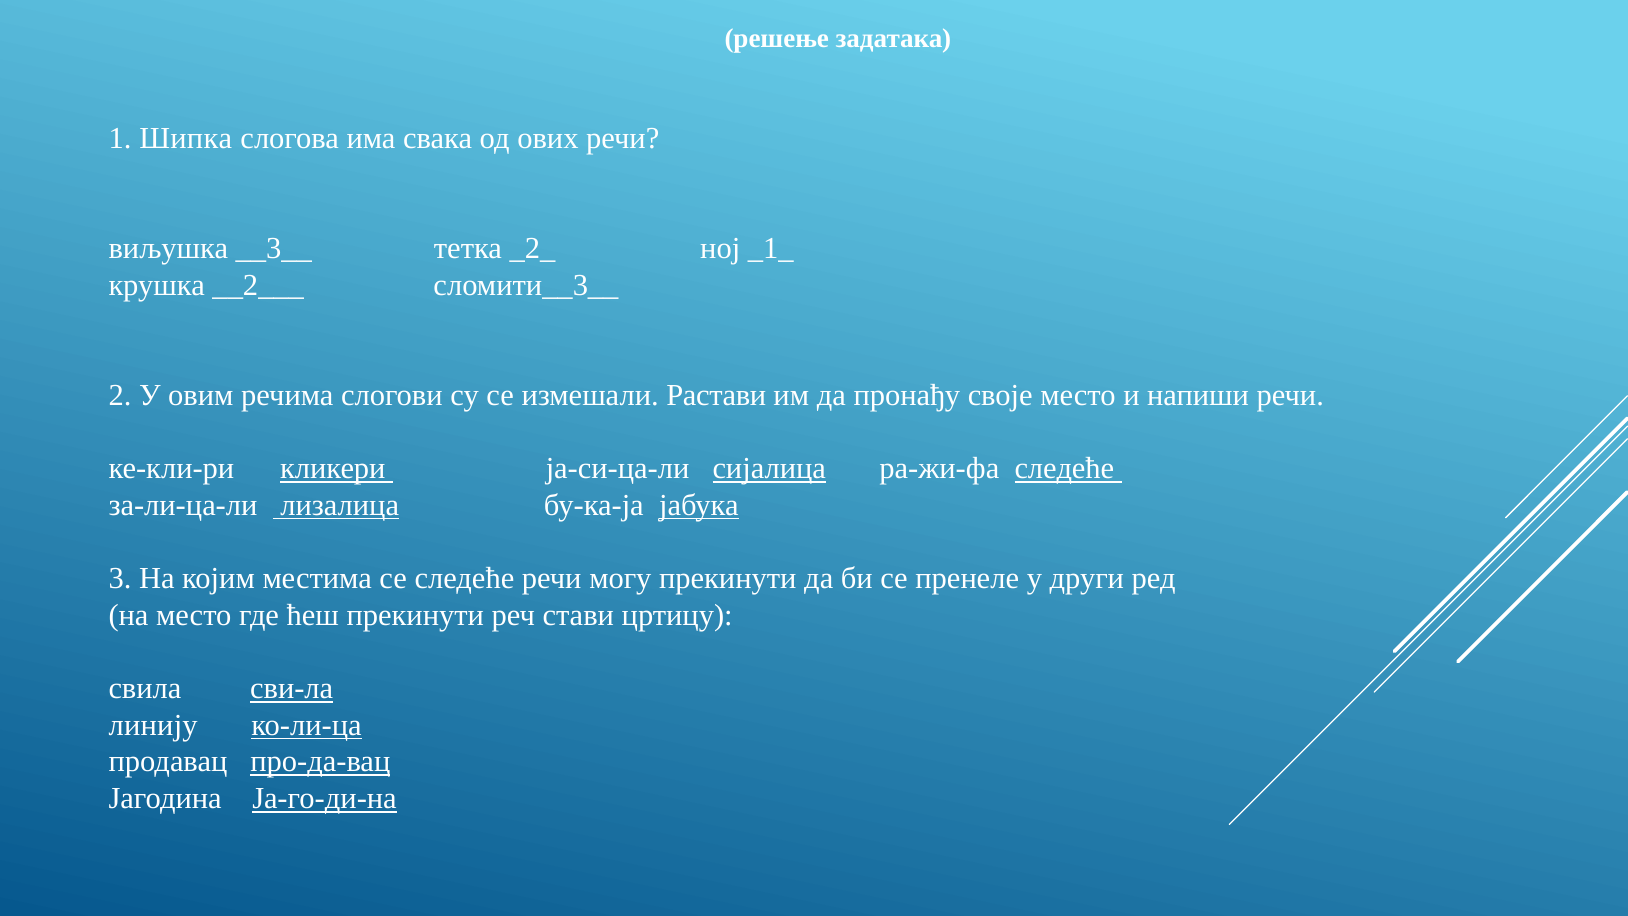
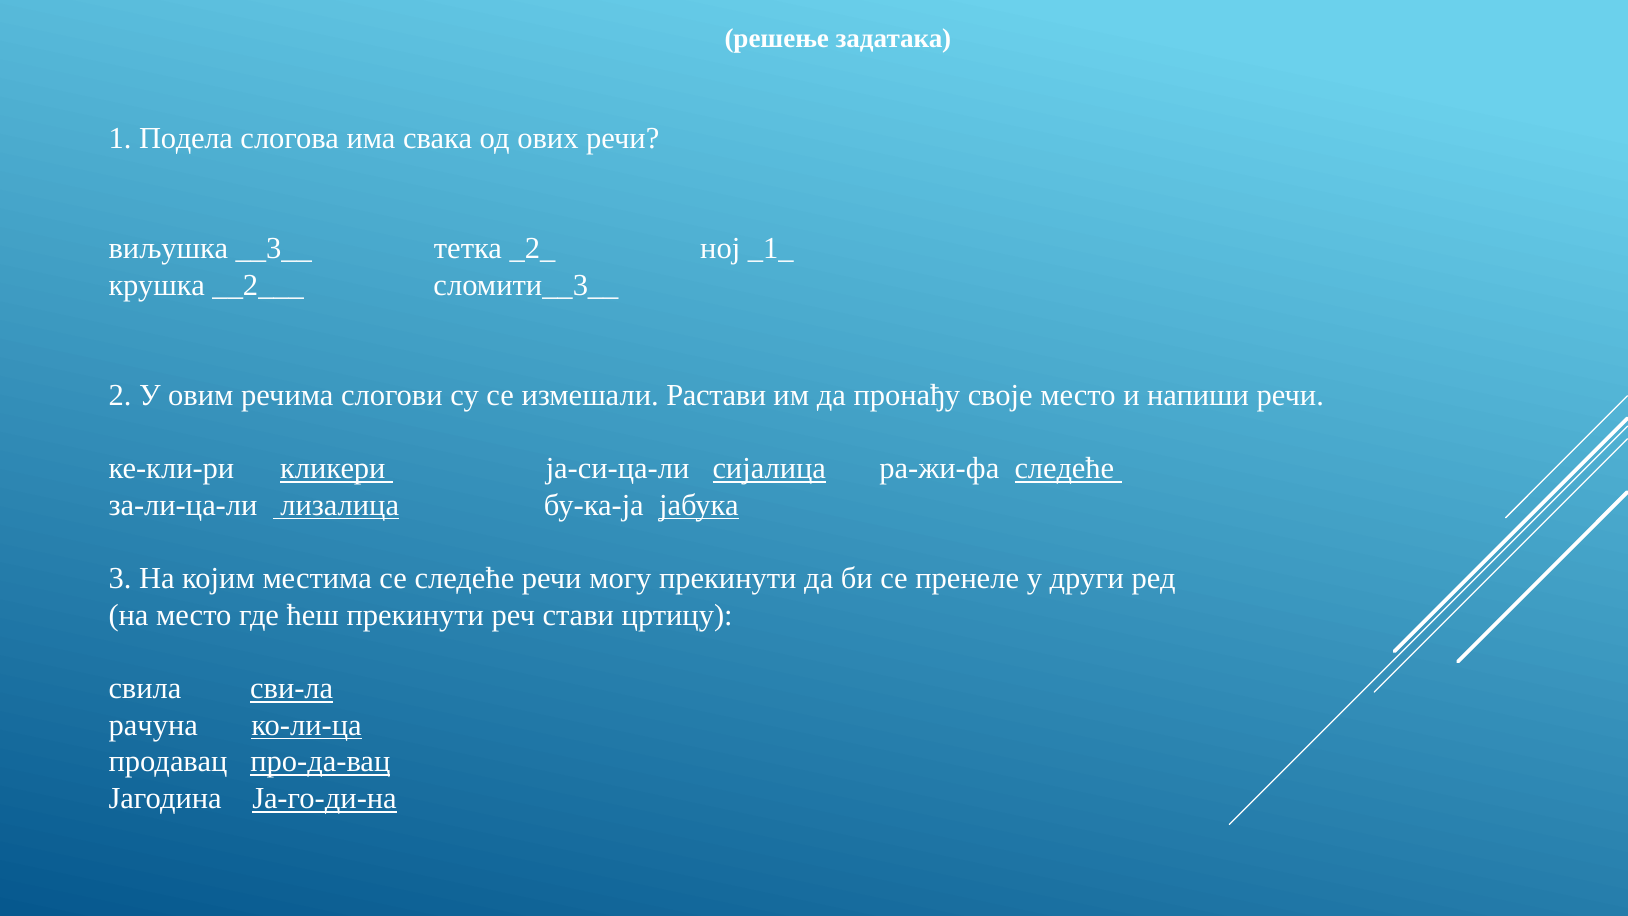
Шипка: Шипка -> Подела (186, 139)
линију: линију -> рачуна (153, 725)
